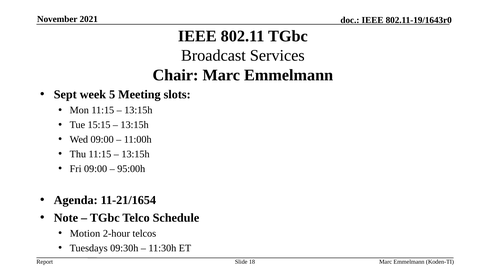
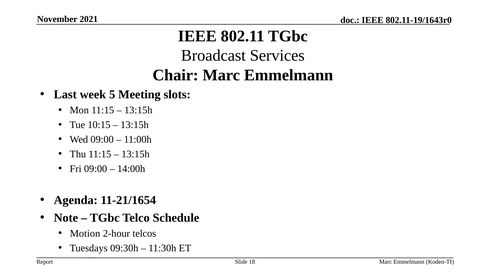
Sept: Sept -> Last (65, 95)
15:15: 15:15 -> 10:15 (99, 125)
95:00h: 95:00h -> 14:00h (131, 169)
